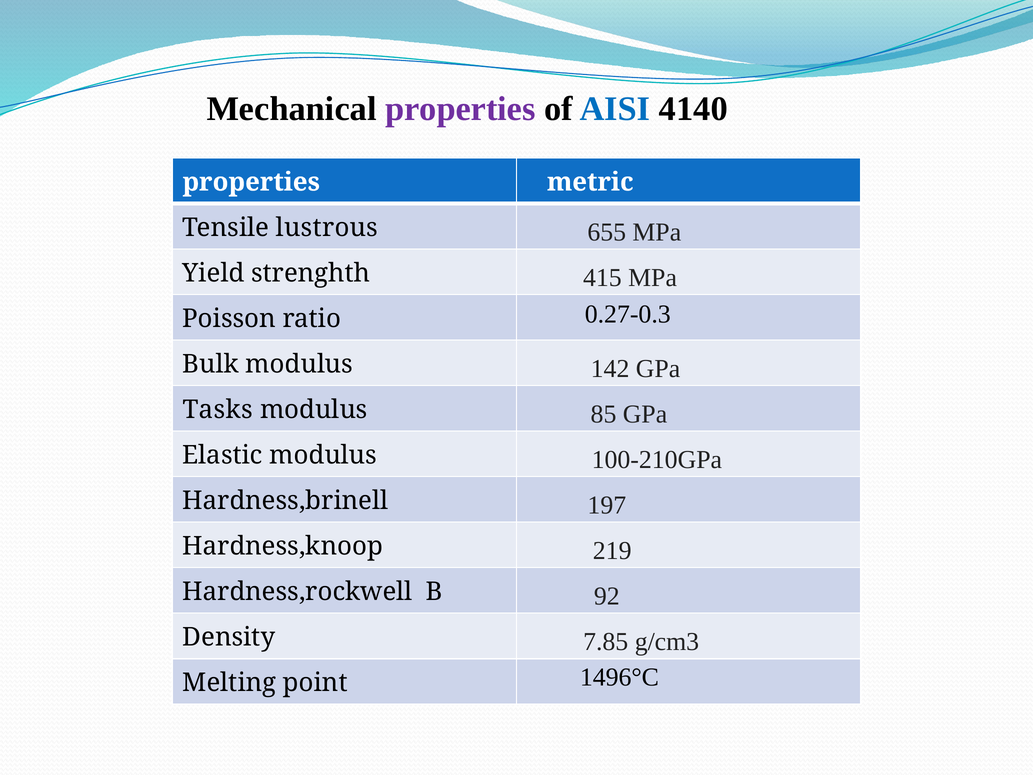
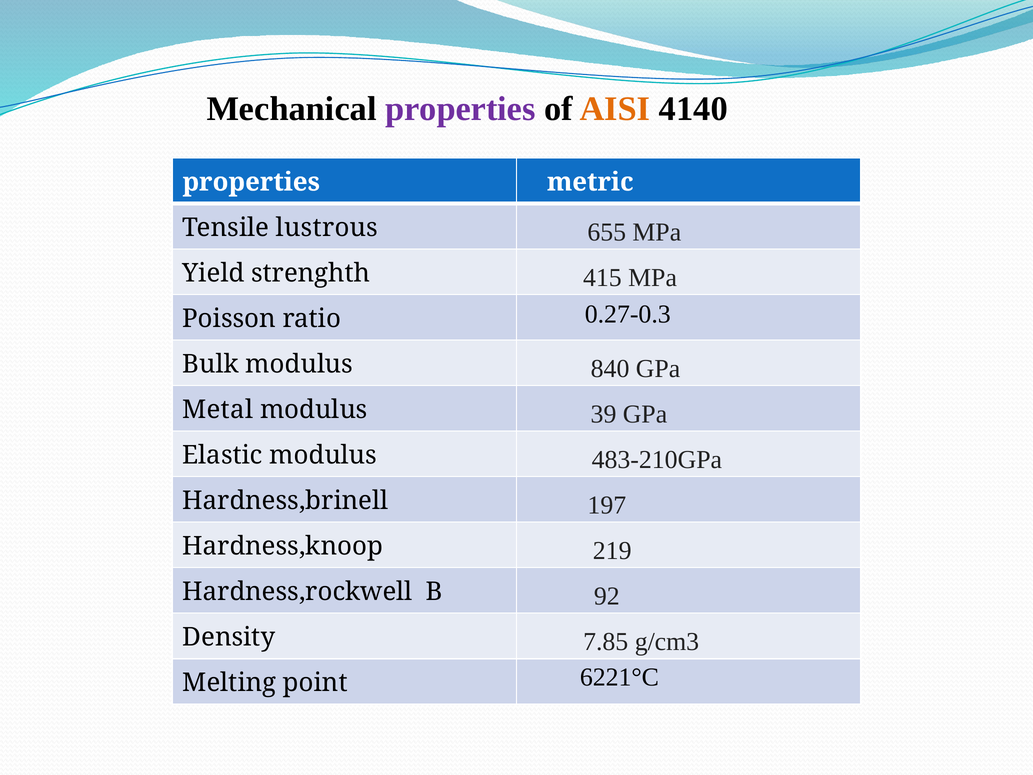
AISI colour: blue -> orange (615, 109)
142: 142 -> 840 (610, 369)
Tasks: Tasks -> Metal (218, 410)
85: 85 -> 39 (604, 414)
100-210GPa: 100-210GPa -> 483-210GPa (657, 460)
1496°C: 1496°C -> 6221°C (619, 677)
